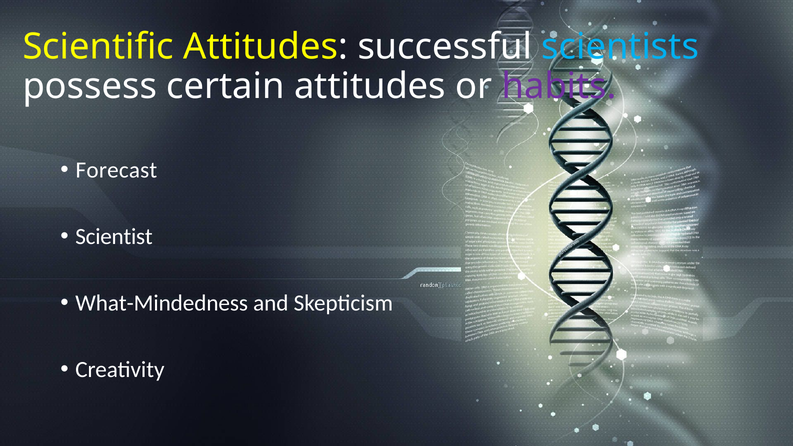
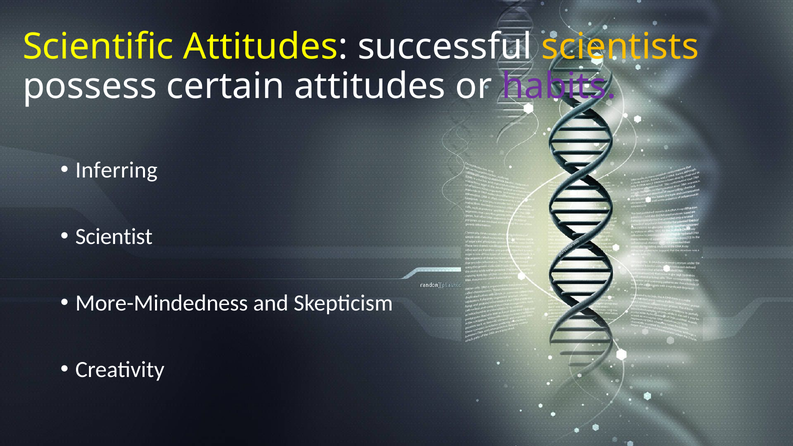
scientists colour: light blue -> yellow (620, 47)
Forecast: Forecast -> Inferring (116, 170)
What-Mindedness: What-Mindedness -> More-Mindedness (162, 303)
